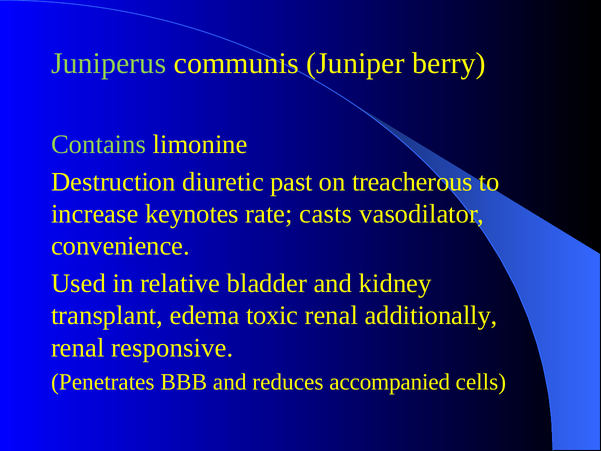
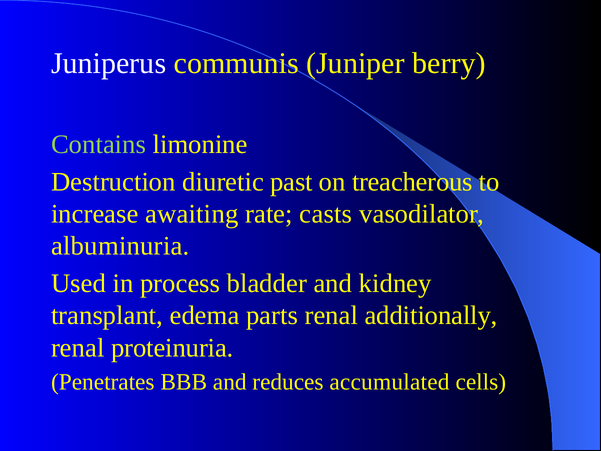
Juniperus colour: light green -> white (109, 63)
keynotes: keynotes -> awaiting (192, 214)
convenience: convenience -> albuminuria (120, 246)
relative: relative -> process (180, 283)
toxic: toxic -> parts (272, 315)
responsive: responsive -> proteinuria (172, 348)
accompanied: accompanied -> accumulated (389, 382)
